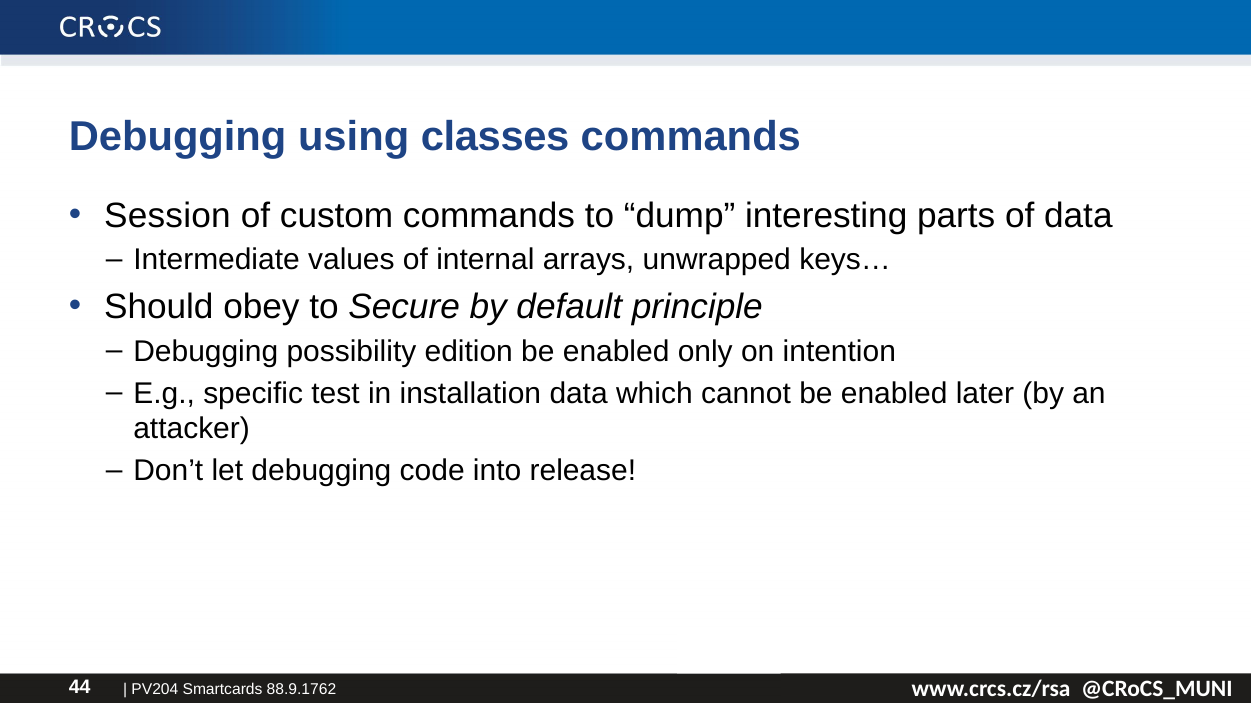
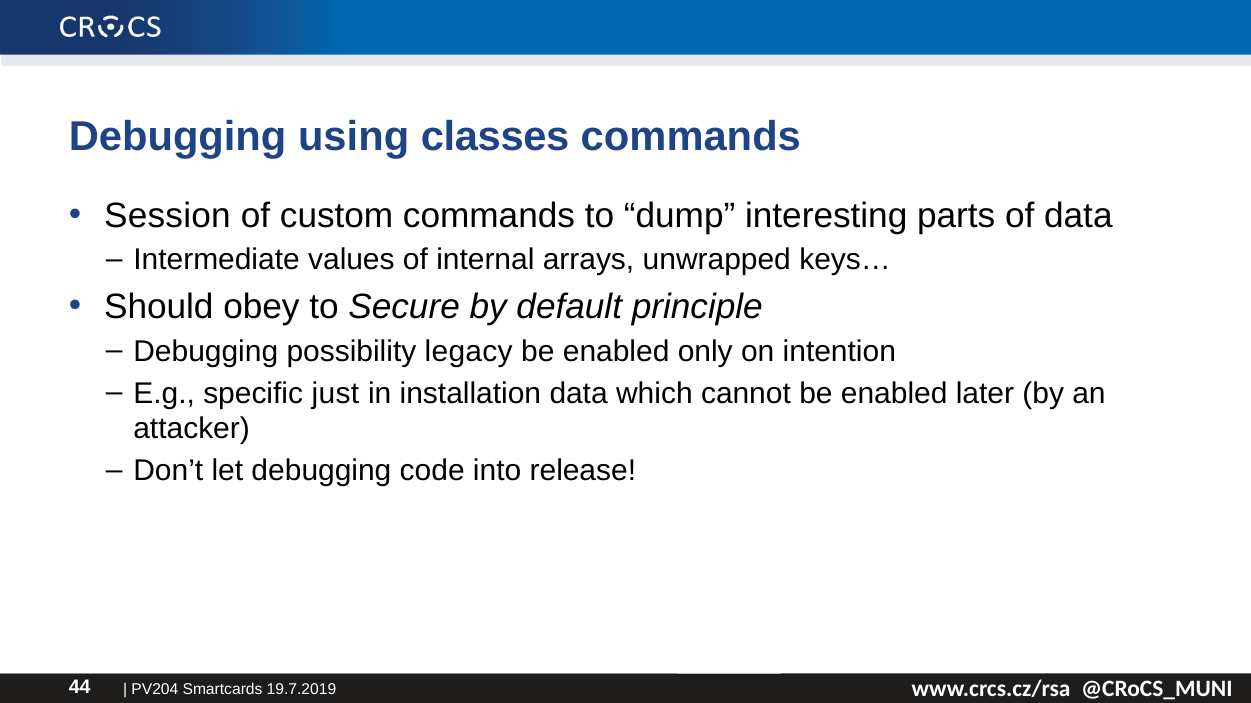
edition: edition -> legacy (469, 352)
test: test -> just (335, 394)
88.9.1762: 88.9.1762 -> 19.7.2019 (301, 690)
